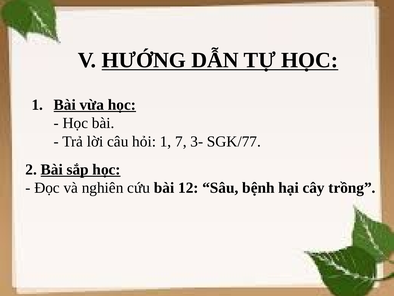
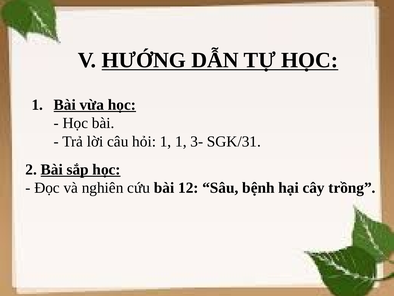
1 7: 7 -> 1 (181, 141)
SGK/77: SGK/77 -> SGK/31 (234, 141)
